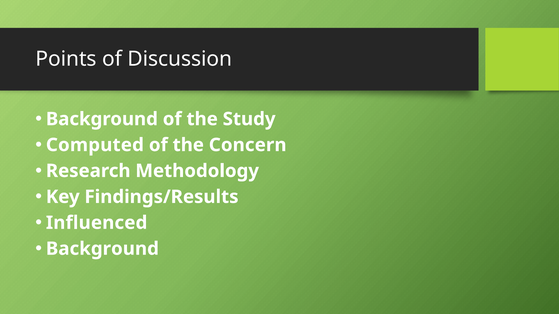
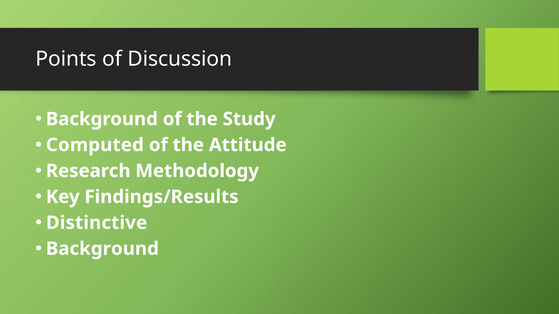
Concern: Concern -> Attitude (248, 145)
Influenced: Influenced -> Distinctive (97, 223)
